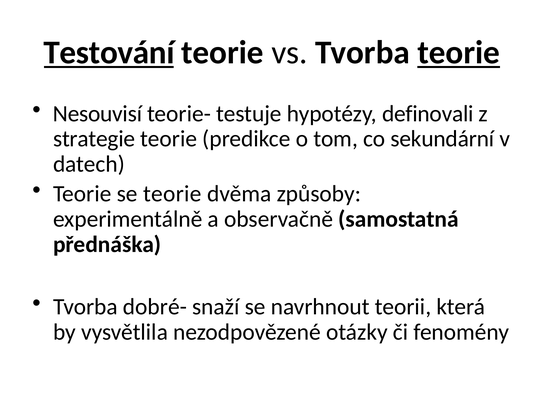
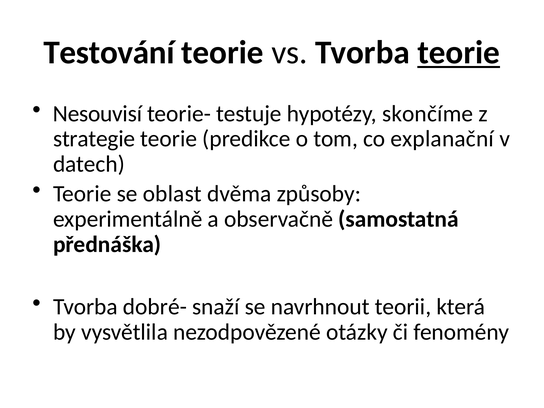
Testování underline: present -> none (109, 53)
definovali: definovali -> skončíme (428, 114)
sekundární: sekundární -> explanační (442, 139)
se teorie: teorie -> oblast (172, 194)
